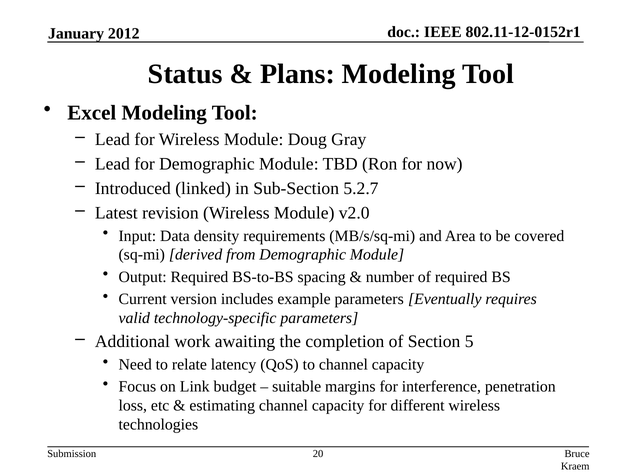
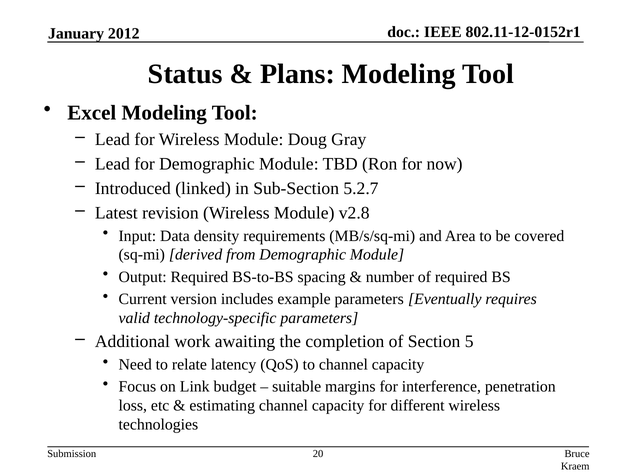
v2.0: v2.0 -> v2.8 (354, 213)
